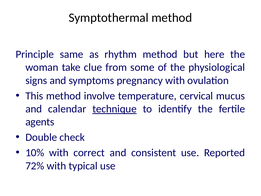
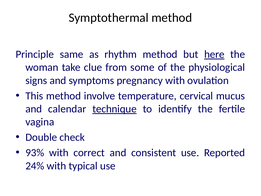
here underline: none -> present (214, 54)
agents: agents -> vagina (40, 122)
10%: 10% -> 93% (35, 153)
72%: 72% -> 24% (35, 166)
